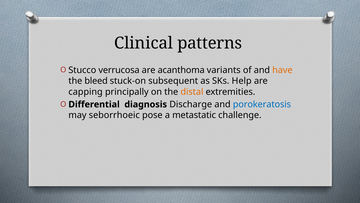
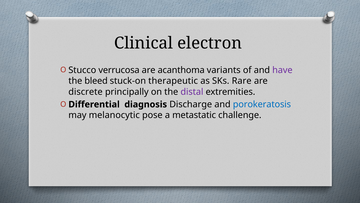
patterns: patterns -> electron (210, 43)
have colour: orange -> purple (282, 70)
subsequent: subsequent -> therapeutic (173, 81)
Help: Help -> Rare (242, 81)
capping: capping -> discrete (86, 92)
distal colour: orange -> purple (192, 92)
seborrhoeic: seborrhoeic -> melanocytic (114, 115)
